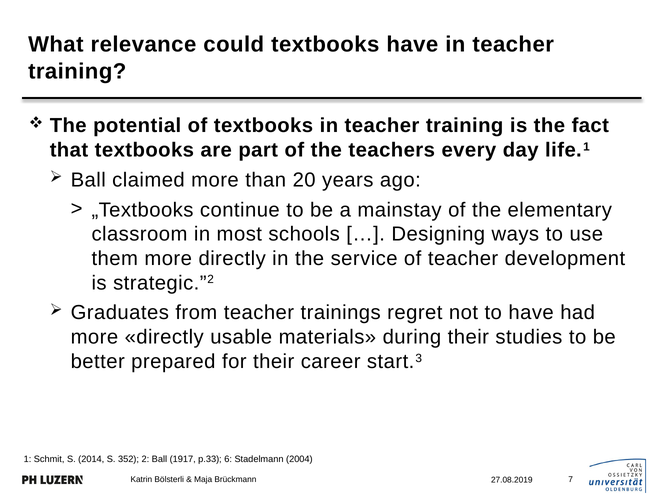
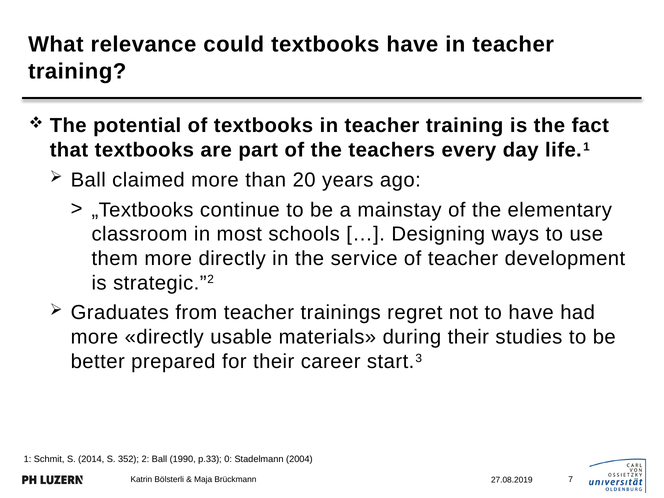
1917: 1917 -> 1990 (183, 459)
6: 6 -> 0 (228, 459)
